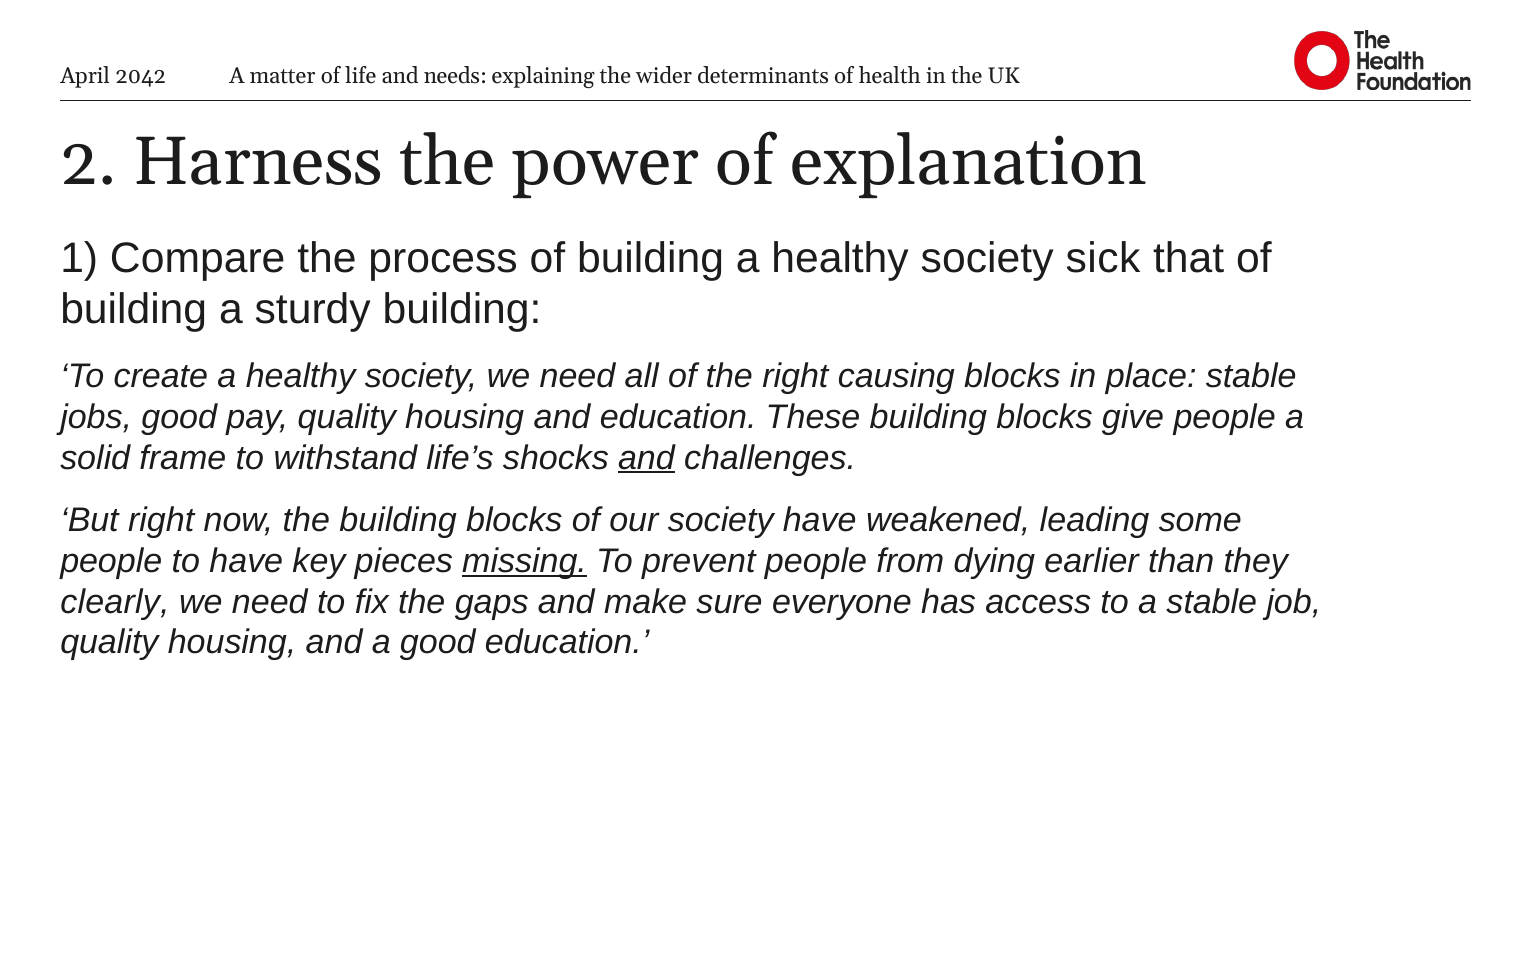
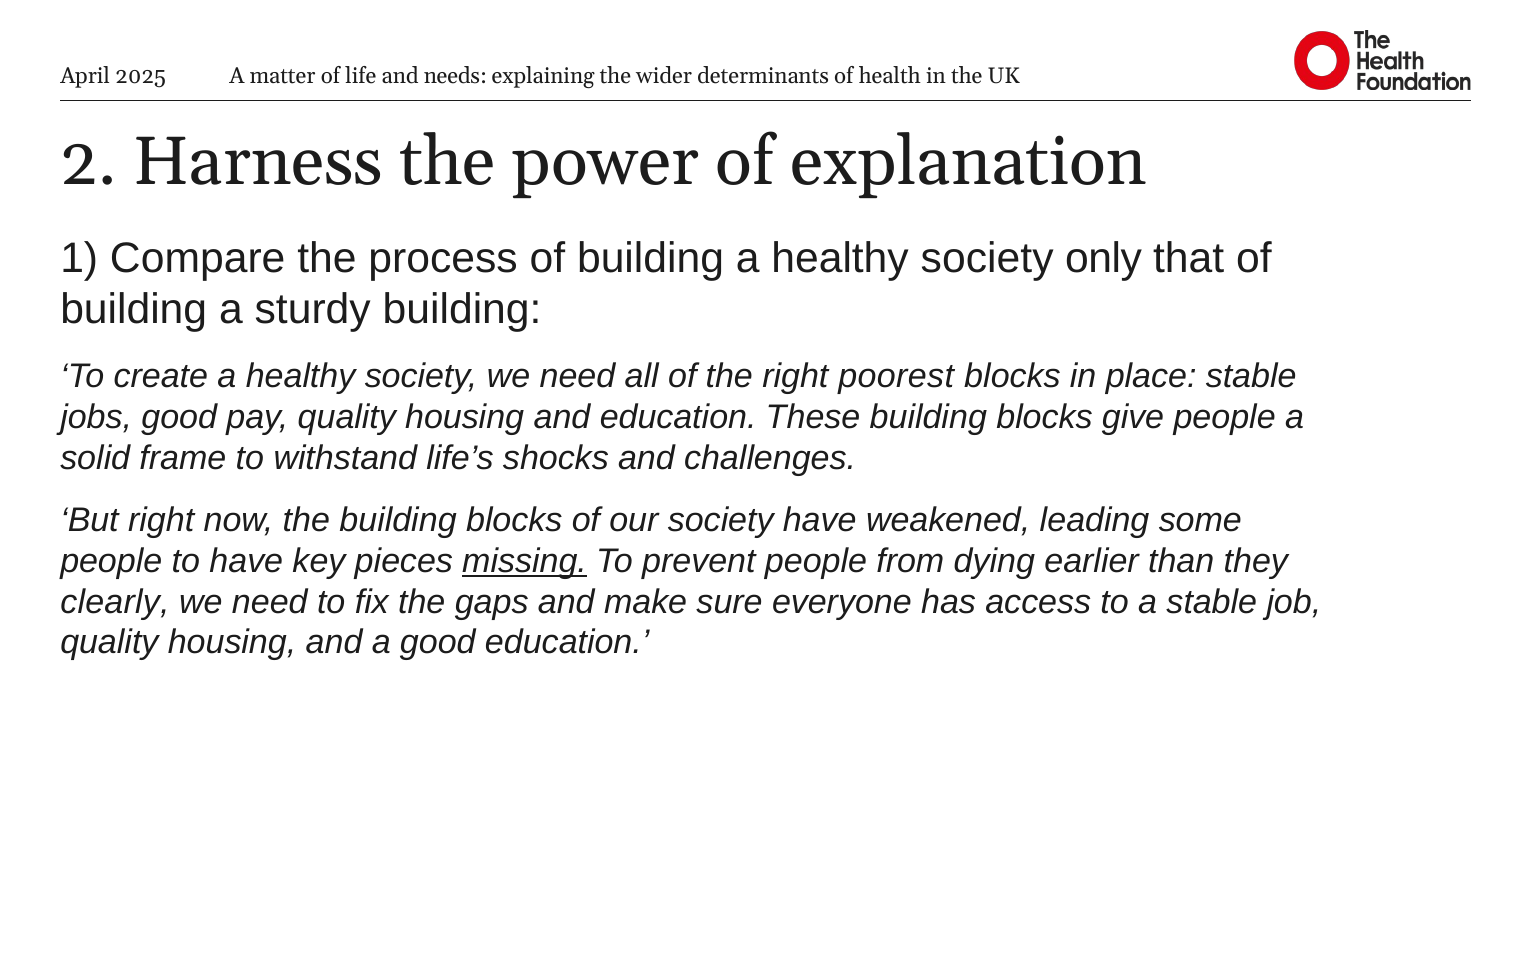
2042: 2042 -> 2025 (141, 76)
sick: sick -> only (1103, 258)
causing: causing -> poorest (896, 376)
and underline: present -> none (646, 458)
